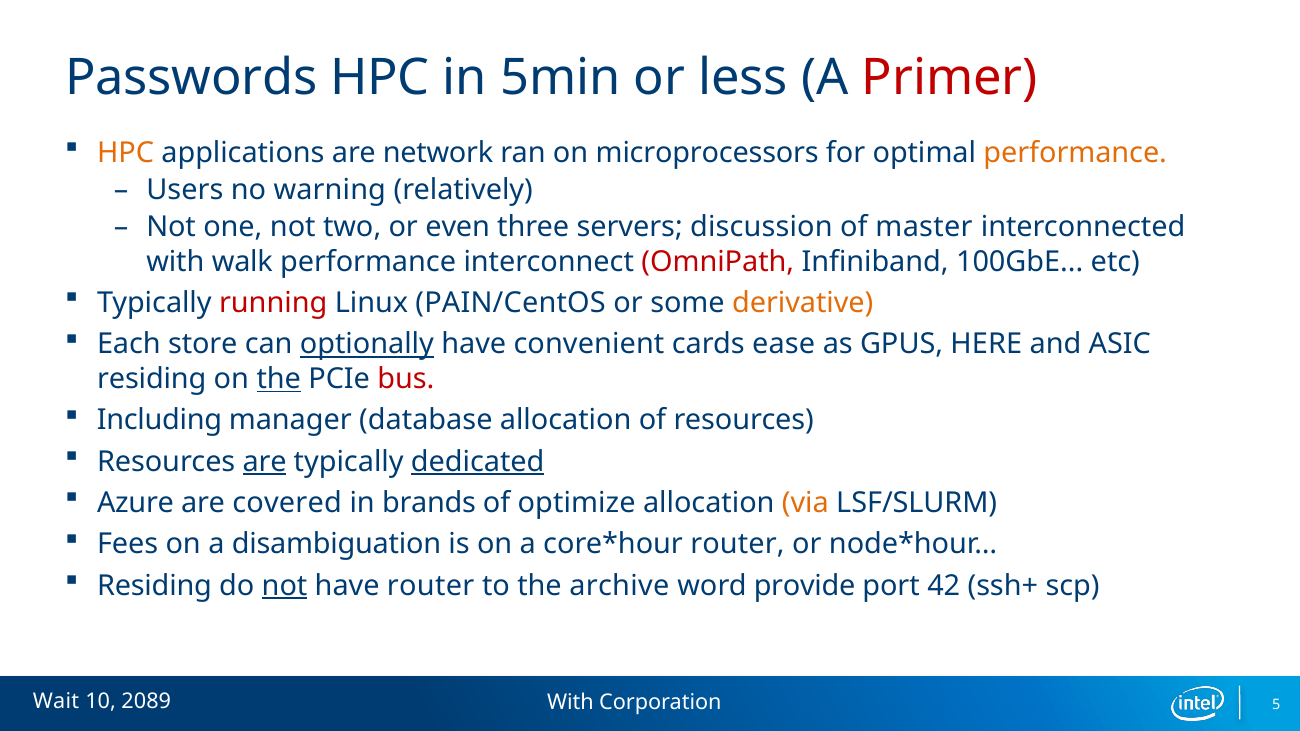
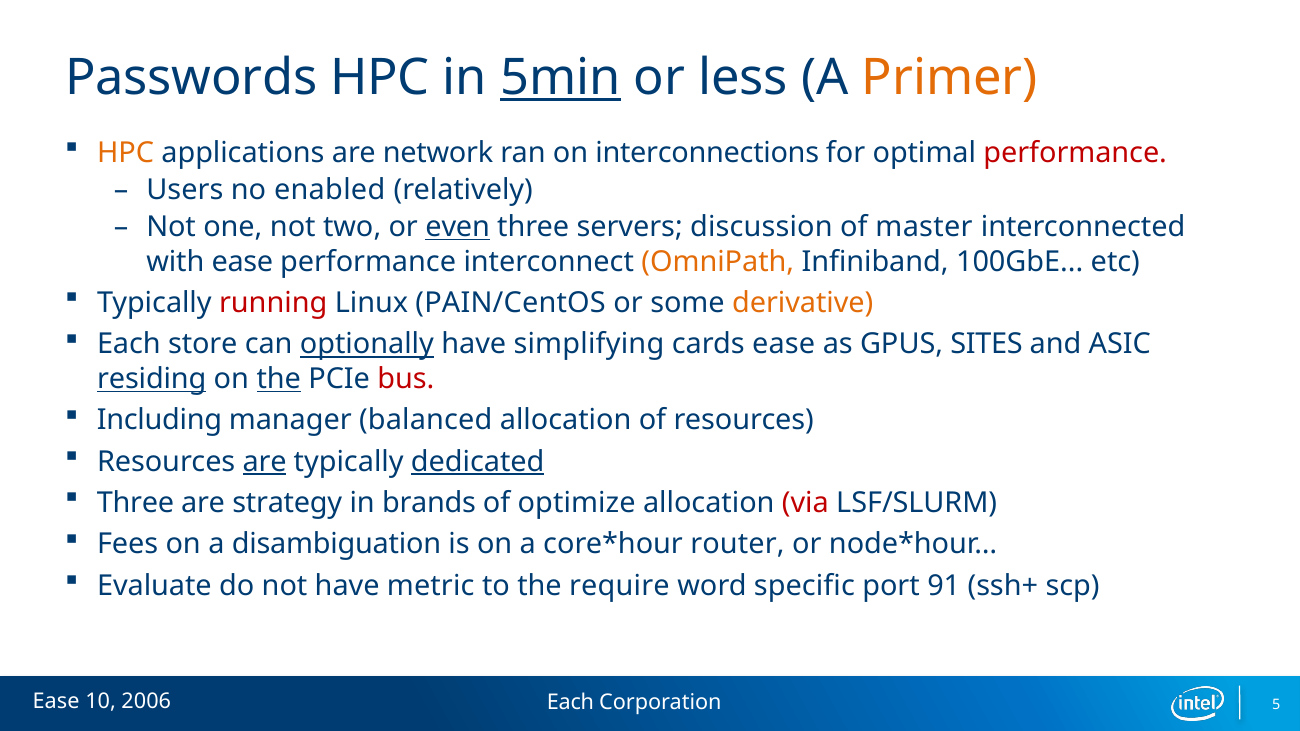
5min underline: none -> present (561, 78)
Primer colour: red -> orange (950, 78)
microprocessors: microprocessors -> interconnections (707, 153)
performance colour: orange -> red (1075, 153)
warning: warning -> enabled (330, 190)
even underline: none -> present (458, 227)
with walk: walk -> ease (242, 262)
OmniPath colour: red -> orange (718, 262)
convenient: convenient -> simplifying (589, 345)
HERE: HERE -> SITES (987, 345)
residing underline: none -> present (152, 379)
database: database -> balanced (426, 421)
Azure: Azure -> Three (135, 503)
covered: covered -> strategy (287, 503)
via colour: orange -> red (805, 503)
Residing: Residing -> Evaluate (154, 586)
not underline: present -> none (285, 586)
have router: router -> metric (431, 586)
archive: archive -> require (619, 586)
provide: provide -> specific (804, 586)
42: 42 -> 91 (944, 586)
Wait: Wait -> Ease (56, 702)
2089: 2089 -> 2006 (146, 702)
With: With -> Each (570, 702)
